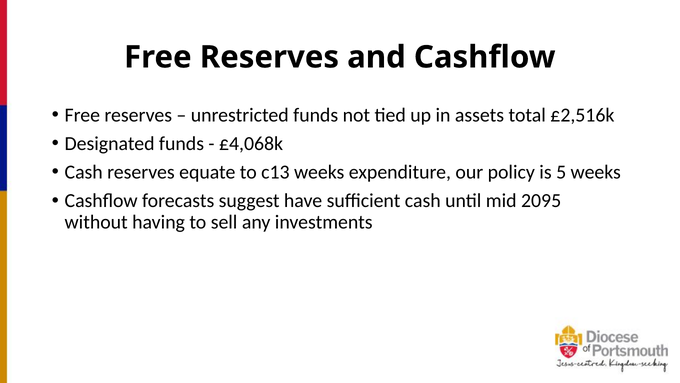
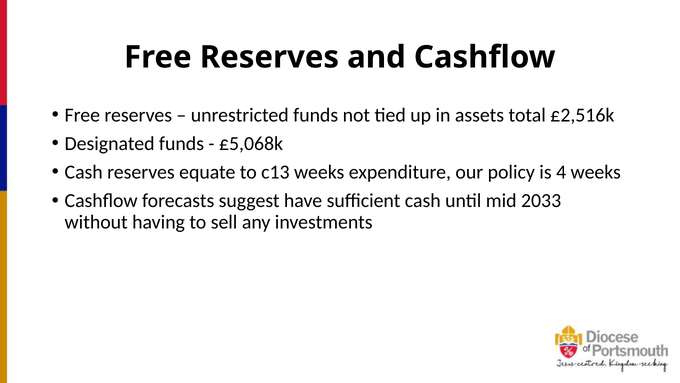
£4,068k: £4,068k -> £5,068k (251, 143)
5: 5 -> 4 (561, 172)
2095: 2095 -> 2033 (541, 201)
